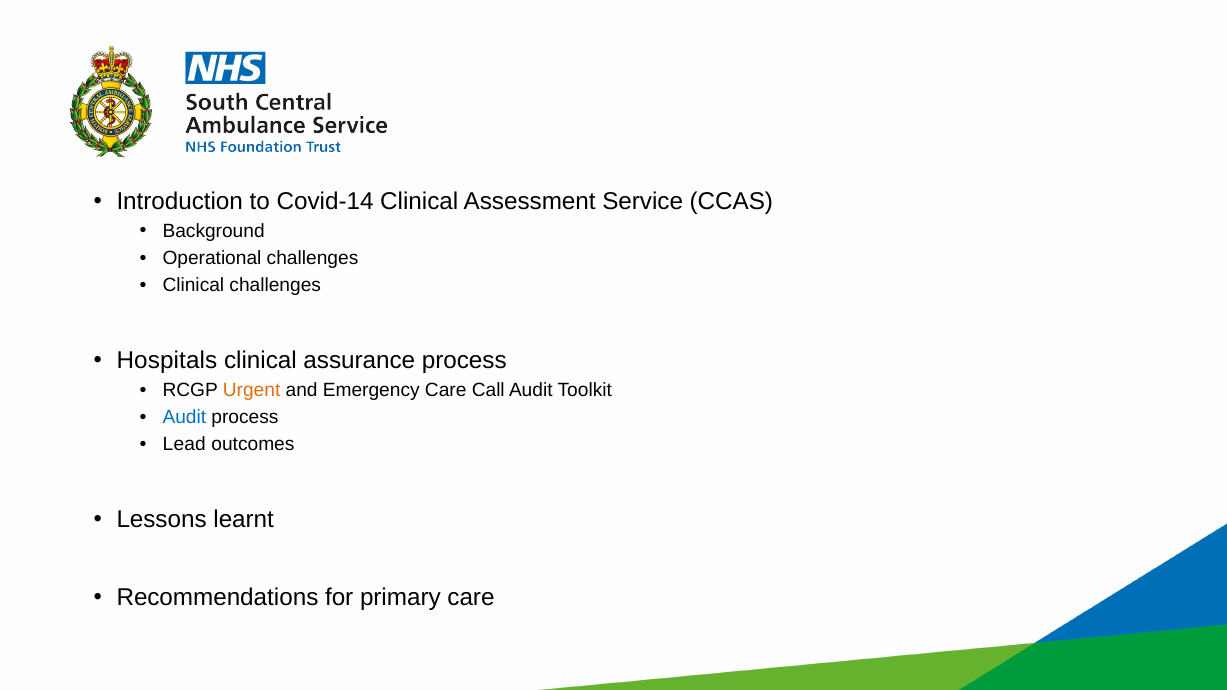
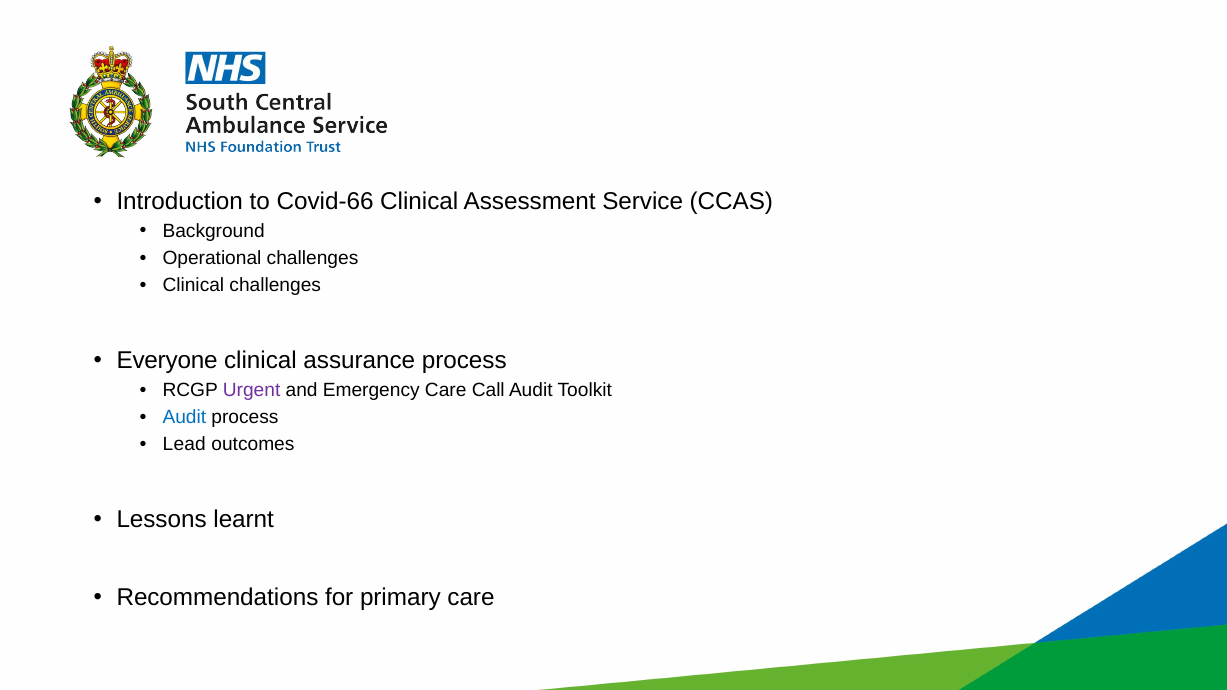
Covid-14: Covid-14 -> Covid-66 (325, 201)
Hospitals: Hospitals -> Everyone (167, 361)
Urgent colour: orange -> purple (252, 390)
